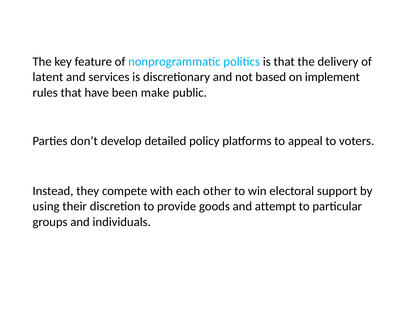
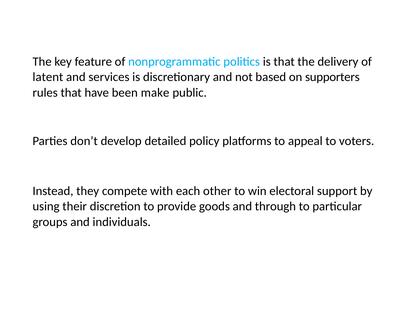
implement: implement -> supporters (332, 77)
attempt: attempt -> through (275, 206)
